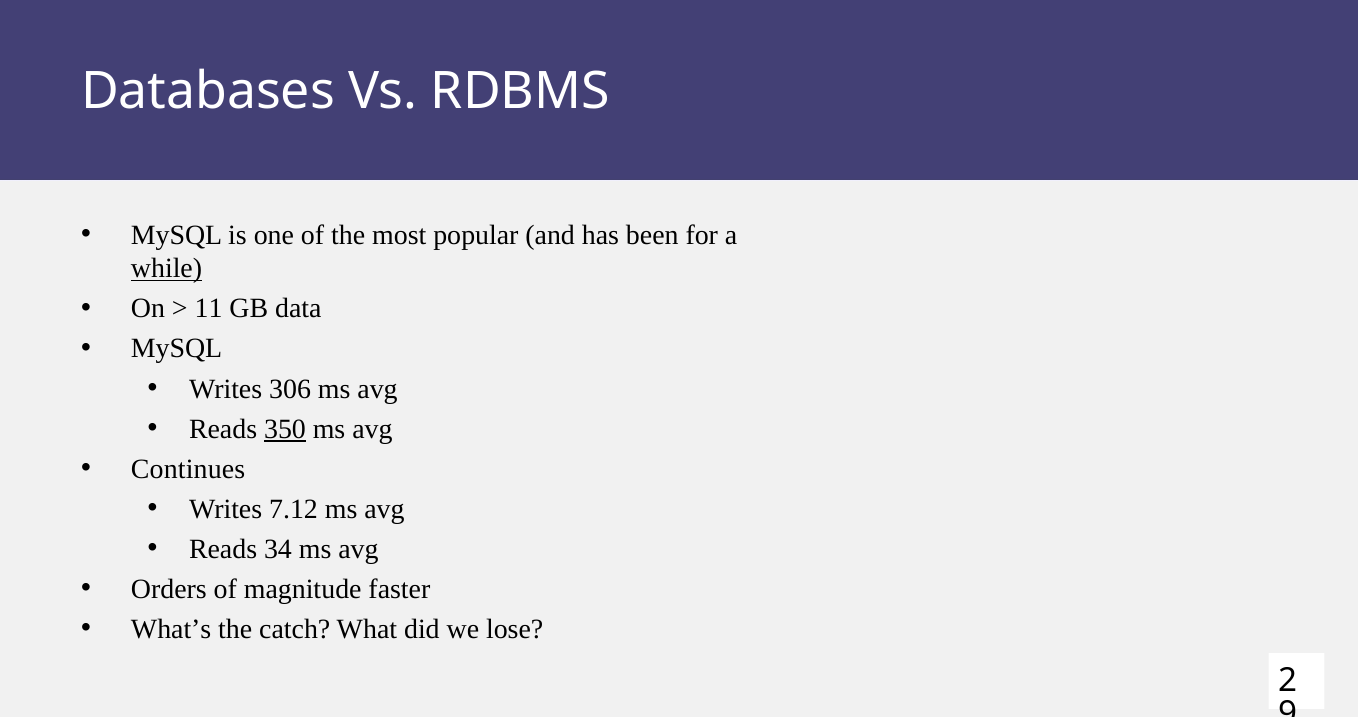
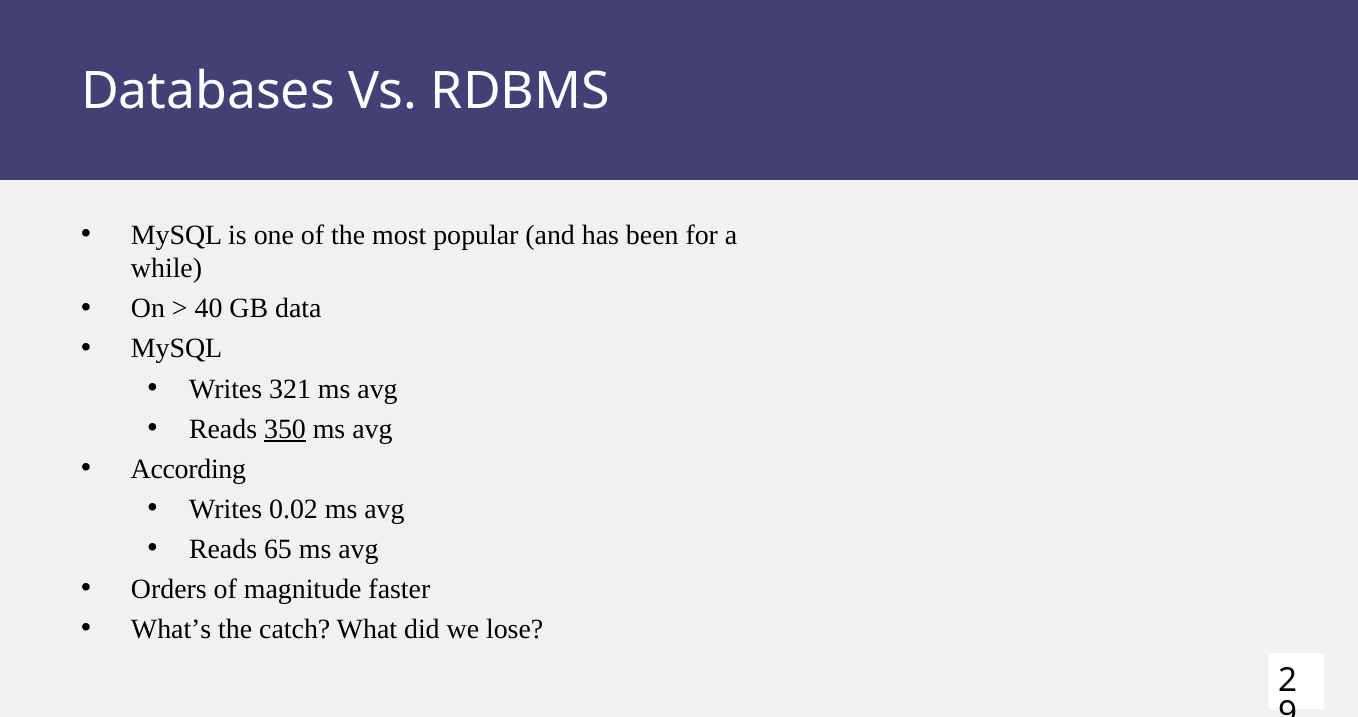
while underline: present -> none (167, 269)
11: 11 -> 40 (209, 309)
306: 306 -> 321 (290, 389)
Continues: Continues -> According (188, 469)
7.12: 7.12 -> 0.02 (294, 509)
34: 34 -> 65 (278, 549)
